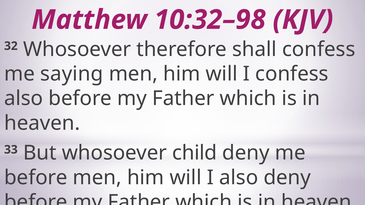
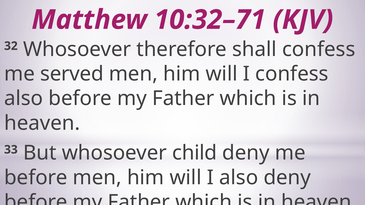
10:32–98: 10:32–98 -> 10:32–71 (210, 20)
saying: saying -> served (72, 74)
